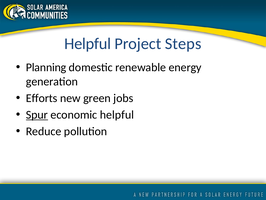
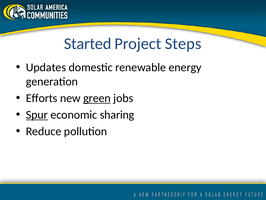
Helpful: Helpful -> Started (88, 44)
Planning: Planning -> Updates (46, 67)
green underline: none -> present (97, 98)
economic helpful: helpful -> sharing (117, 114)
